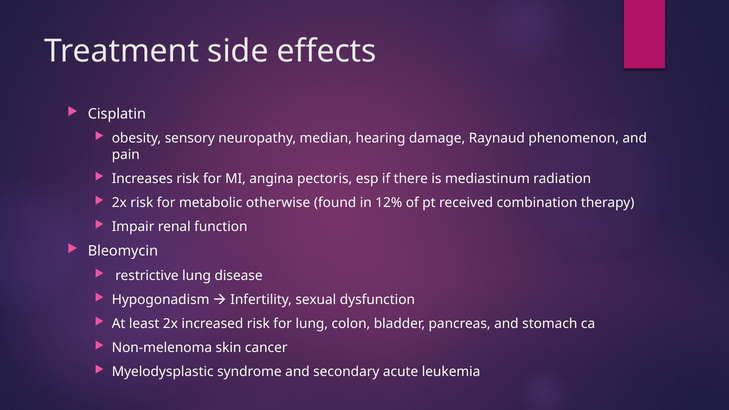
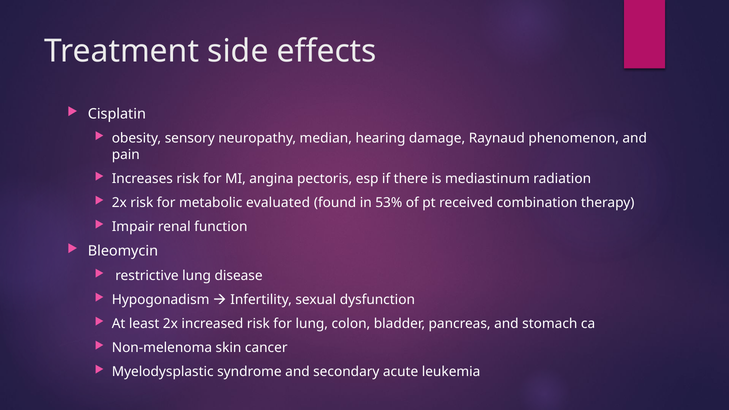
otherwise: otherwise -> evaluated (278, 203)
12%: 12% -> 53% (389, 203)
